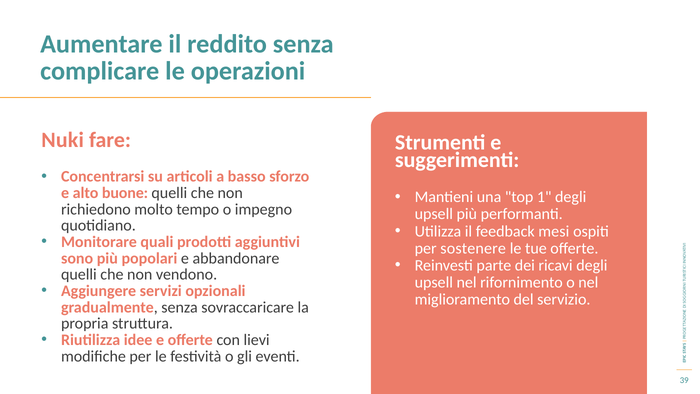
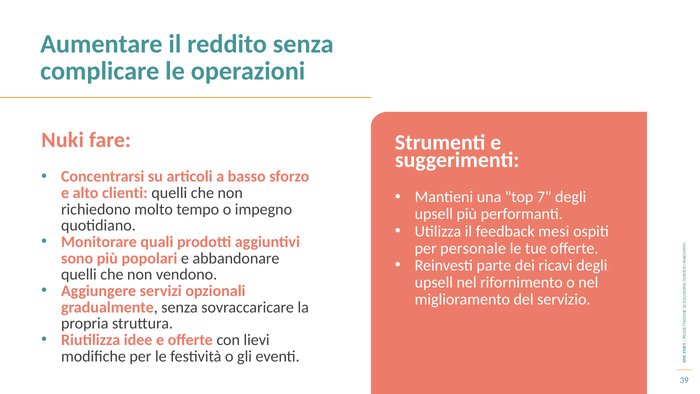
buone: buone -> clienti (125, 193)
1: 1 -> 7 (544, 197)
sostenere: sostenere -> personale (473, 248)
